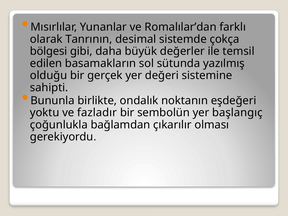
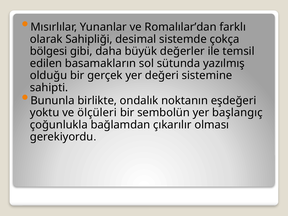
Tanrının: Tanrının -> Sahipliği (89, 39)
fazladır: fazladır -> ölçüleri (97, 113)
